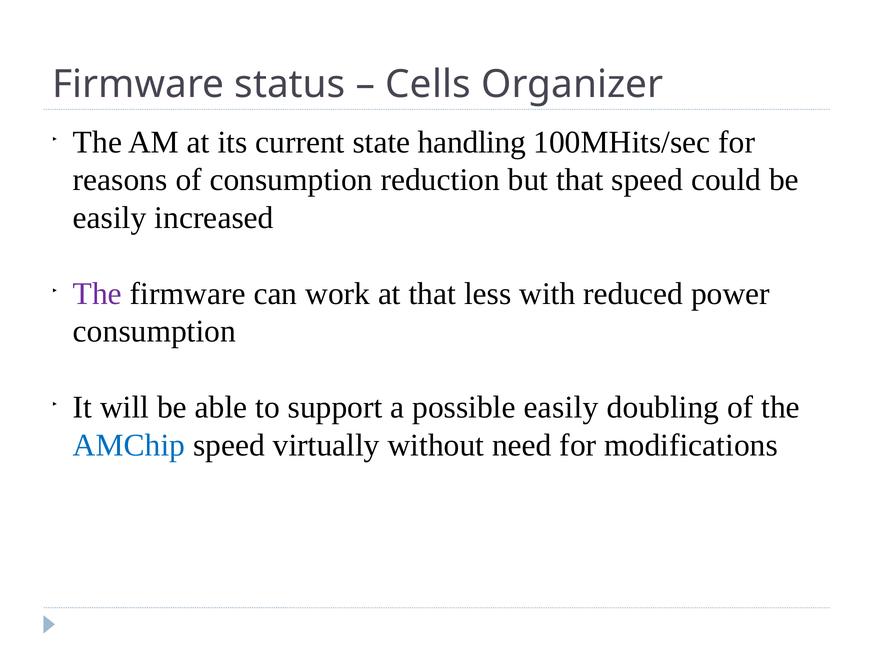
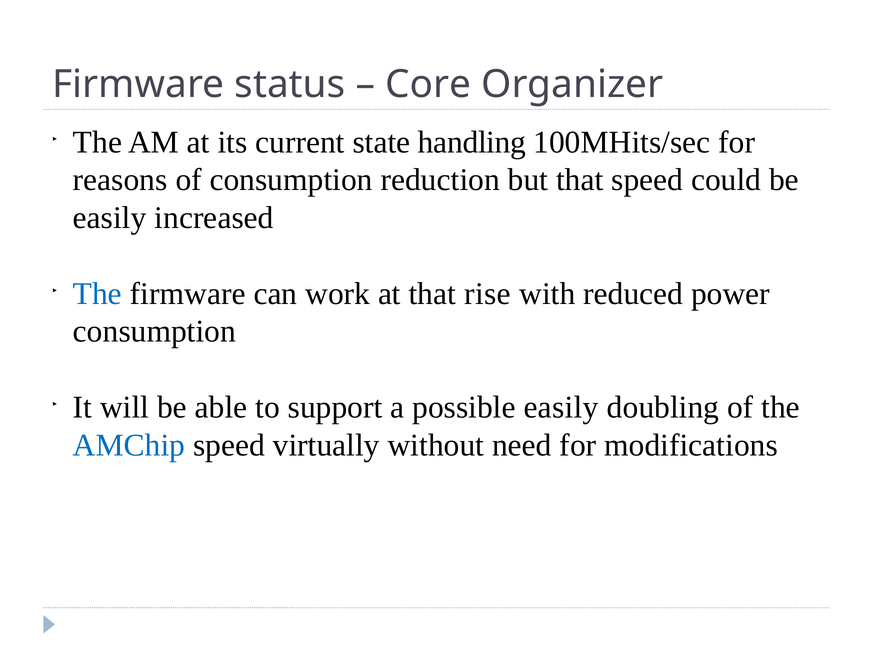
Cells: Cells -> Core (428, 84)
The colour: purple -> blue (97, 293)
less: less -> rise (488, 293)
